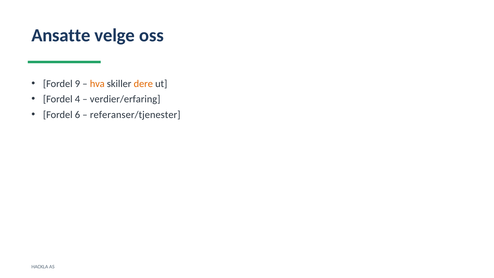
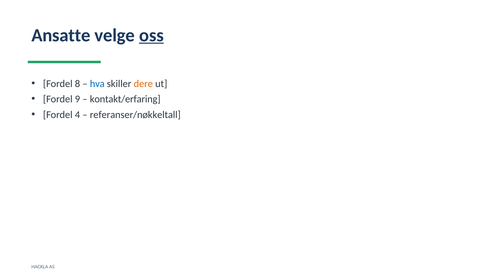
oss underline: none -> present (151, 35)
9: 9 -> 8 (77, 84)
hva colour: orange -> blue (97, 84)
4: 4 -> 9 (77, 99)
verdier/erfaring: verdier/erfaring -> kontakt/erfaring (125, 99)
6: 6 -> 4 (77, 115)
referanser/tjenester: referanser/tjenester -> referanser/nøkkeltall (135, 115)
